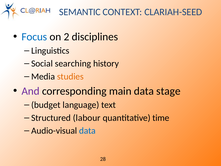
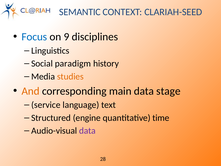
2: 2 -> 9 (66, 37)
searching: searching -> paradigm (73, 64)
And colour: purple -> orange (31, 91)
budget: budget -> service (46, 105)
labour: labour -> engine (87, 118)
data colour: blue -> purple (87, 131)
